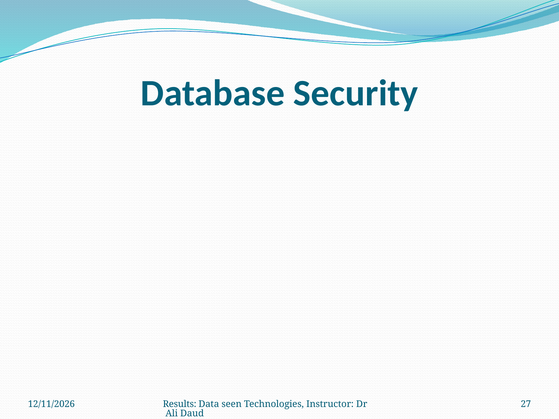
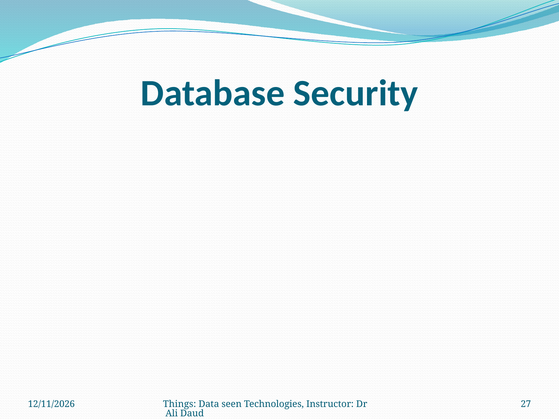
Results: Results -> Things (180, 404)
